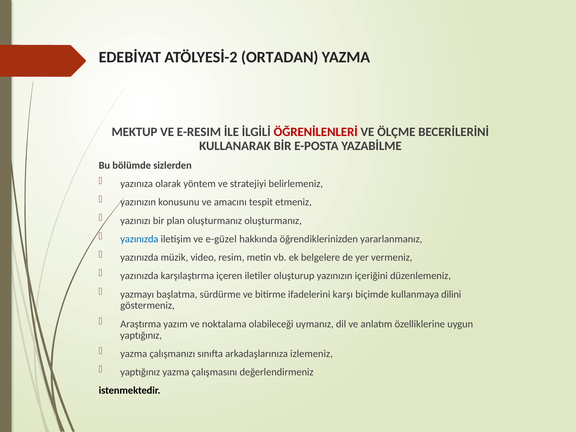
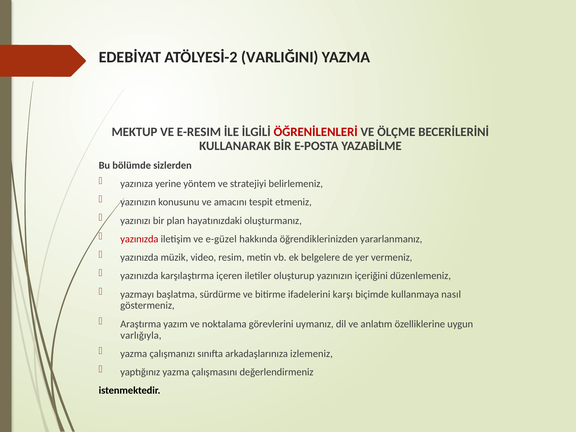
ORTADAN: ORTADAN -> VARLIĞINI (280, 57)
olarak: olarak -> yerine (168, 184)
plan oluşturmanız: oluşturmanız -> hayatınızdaki (215, 221)
yazınızda colour: blue -> red (139, 239)
dilini: dilini -> nasıl (451, 294)
olabileceği: olabileceği -> görevlerini (271, 324)
yaptığınız: yaptığınız -> varlığıyla (141, 335)
